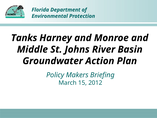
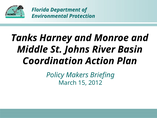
Groundwater: Groundwater -> Coordination (53, 61)
